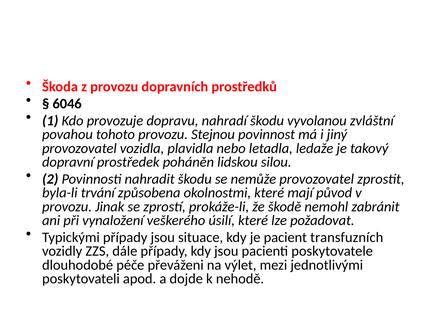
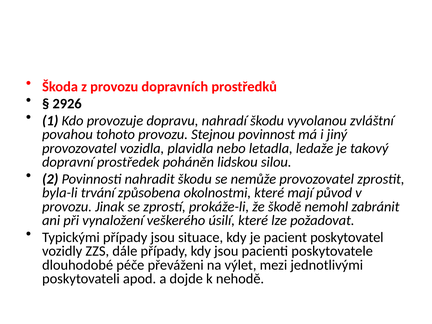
6046: 6046 -> 2926 (67, 104)
transfuzních: transfuzních -> poskytovatel (347, 237)
